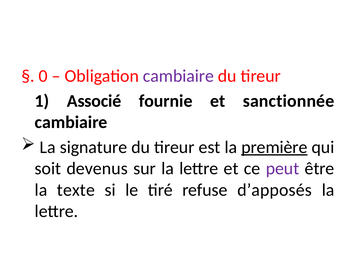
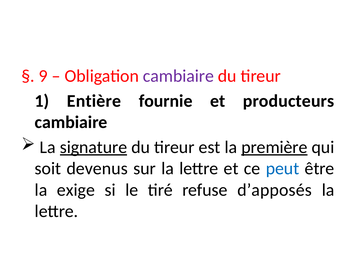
0: 0 -> 9 (43, 76)
Associé: Associé -> Entière (94, 101)
sanctionnée: sanctionnée -> producteurs (289, 101)
signature underline: none -> present (94, 147)
peut colour: purple -> blue (283, 169)
texte: texte -> exige (76, 190)
